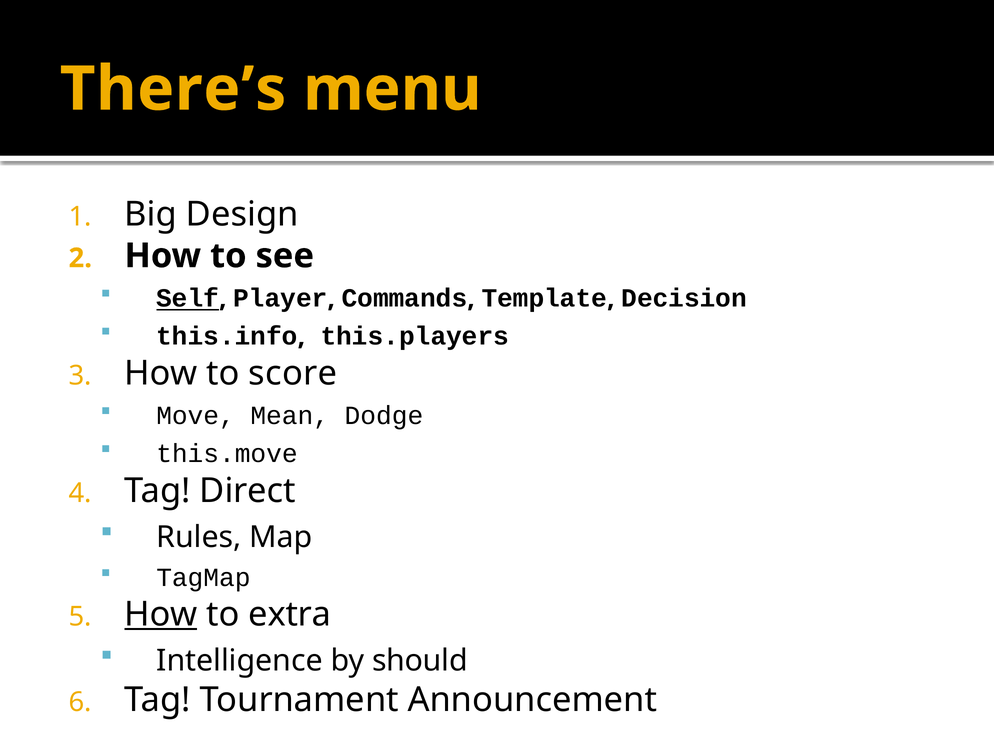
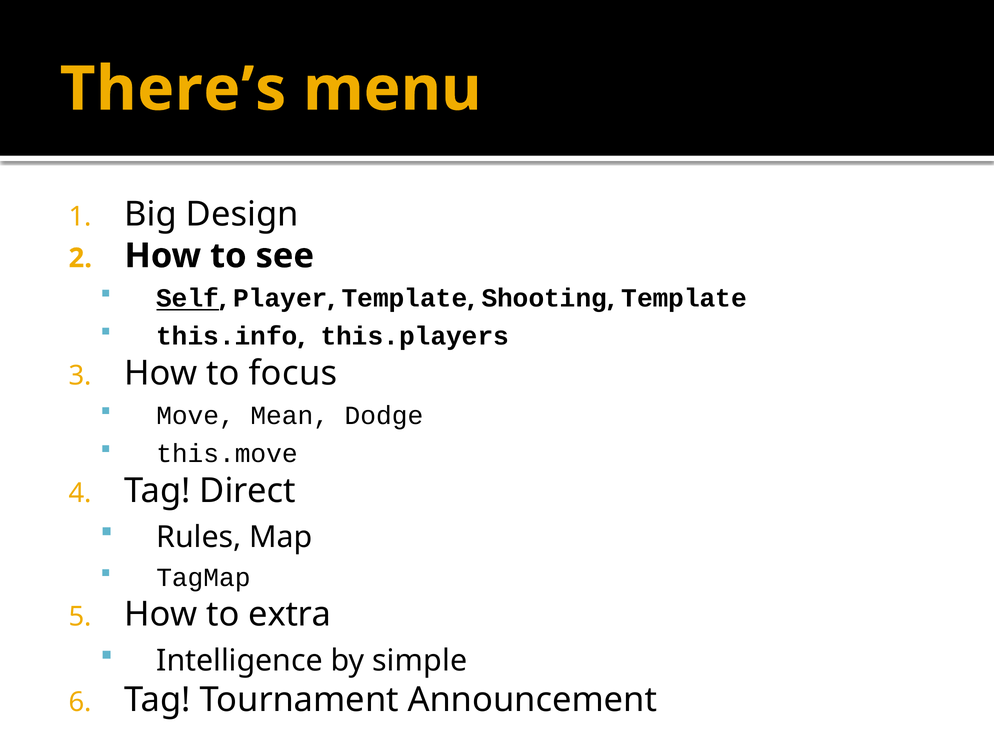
Commands: Commands -> Template (404, 298)
Template: Template -> Shooting (544, 298)
Decision: Decision -> Template (684, 298)
score: score -> focus (293, 374)
How underline: present -> none (161, 615)
should: should -> simple (420, 661)
